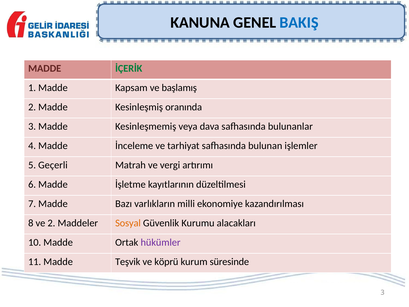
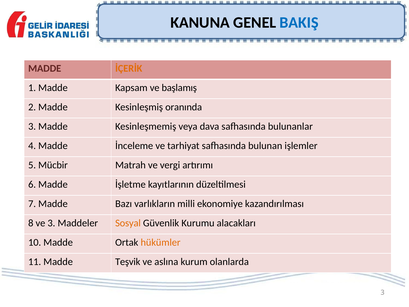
İÇERİK colour: green -> orange (129, 68)
Geçerli: Geçerli -> Mücbir (53, 165)
ve 2: 2 -> 3 (51, 223)
hükümler colour: purple -> orange (161, 242)
köprü: köprü -> aslına (166, 262)
süresinde: süresinde -> olanlarda (229, 262)
